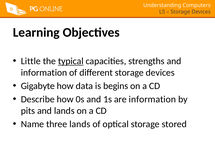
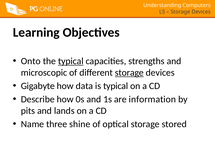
Little: Little -> Onto (31, 61)
information: information -> microscopic (44, 73)
storage underline: none -> present (129, 73)
is begins: begins -> typical (116, 86)
three lands: lands -> shine (80, 124)
